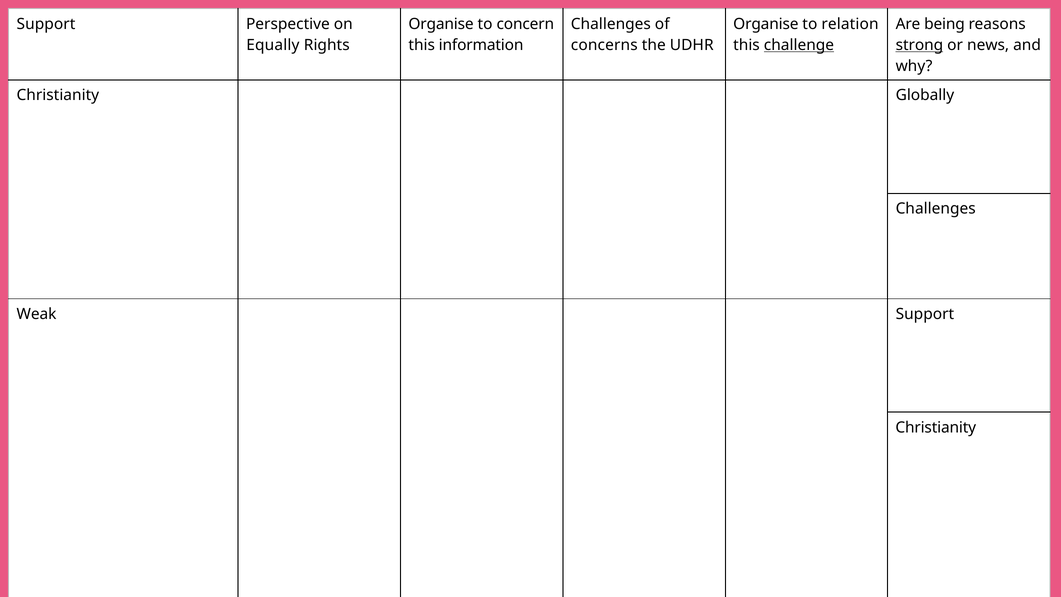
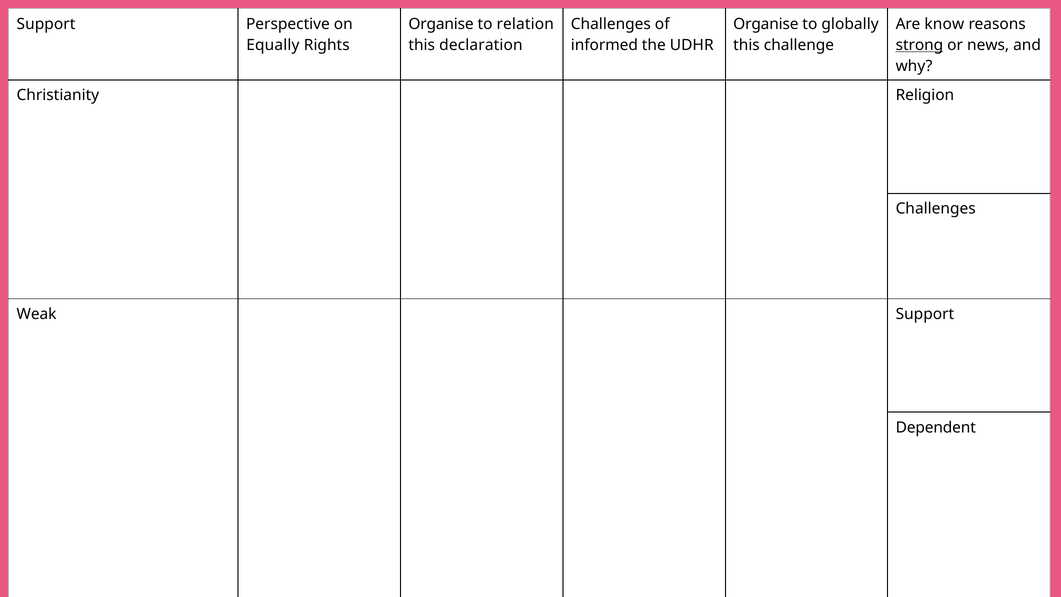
concern: concern -> relation (525, 24)
relation: relation -> globally (850, 24)
being: being -> know (944, 24)
information: information -> declaration (481, 45)
concerns: concerns -> informed (604, 45)
challenge underline: present -> none (799, 45)
Globally: Globally -> Religion (925, 95)
Christianity: Christianity -> Dependent (936, 428)
